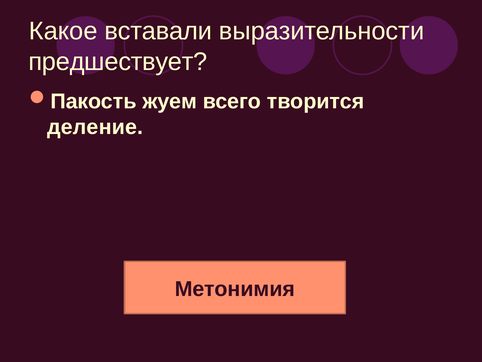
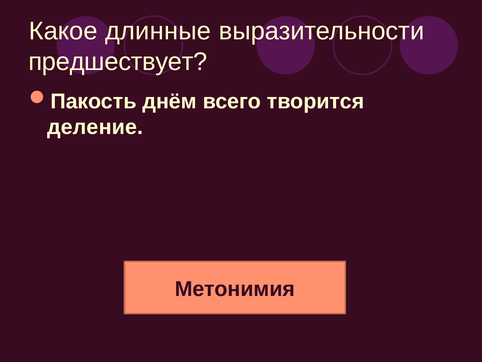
вставали: вставали -> длинные (158, 31)
жуем: жуем -> днём (170, 101)
